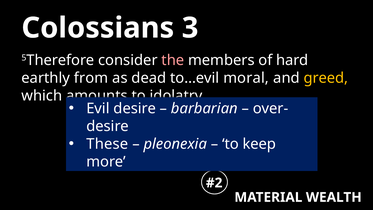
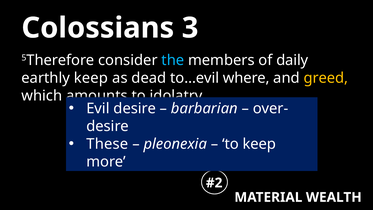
the colour: pink -> light blue (173, 60)
hard: hard -> daily (292, 60)
earthly from: from -> keep (91, 78)
moral: moral -> where (246, 78)
